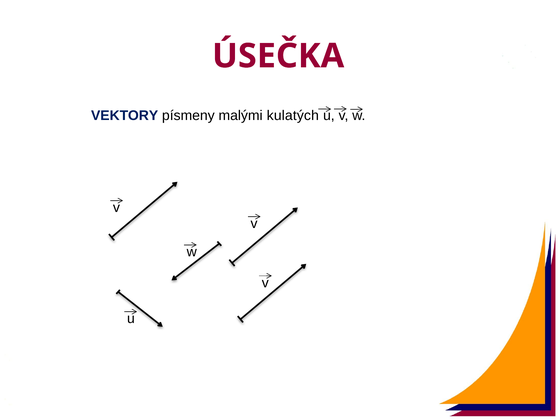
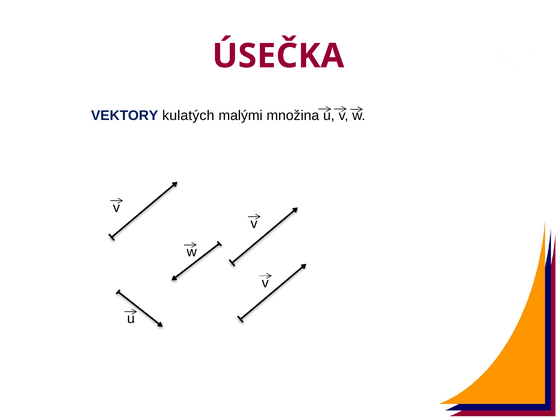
písmeny: písmeny -> kulatých (188, 115)
kulatých: kulatých -> množina (293, 115)
